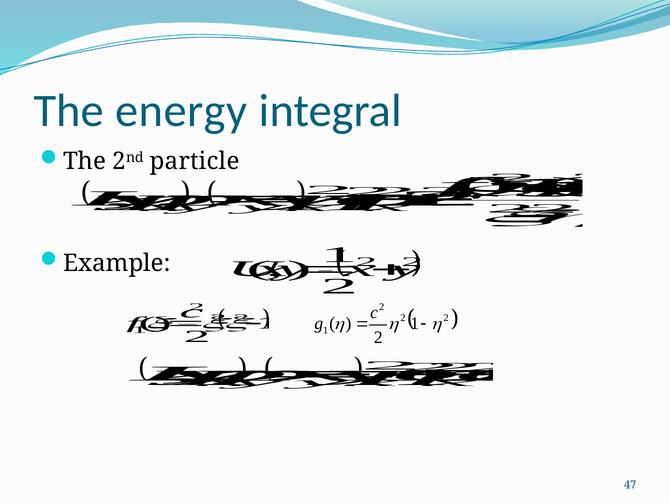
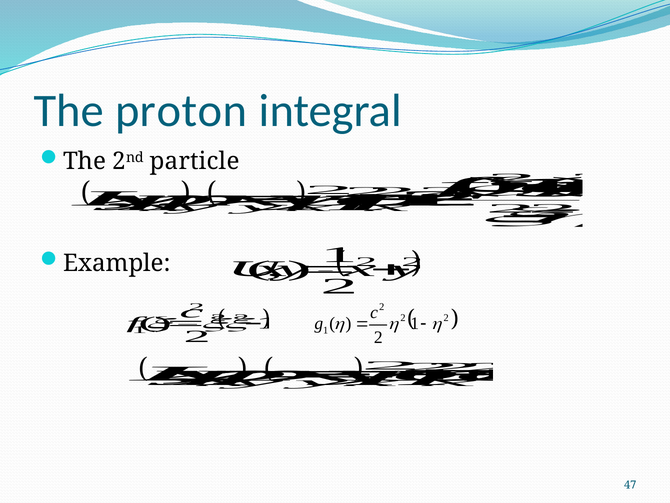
energy: energy -> proton (181, 111)
